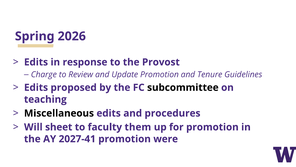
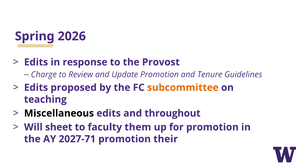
subcommittee colour: black -> orange (183, 87)
procedures: procedures -> throughout (173, 113)
2027-41: 2027-41 -> 2027-71 (77, 139)
were: were -> their (166, 139)
